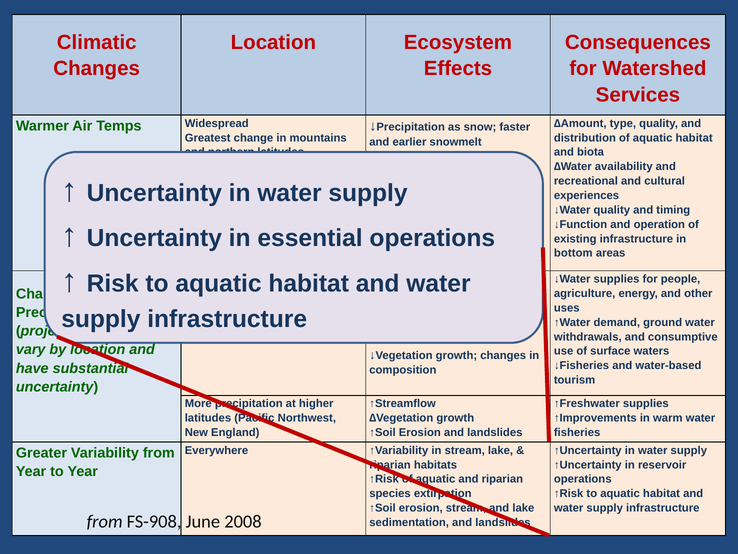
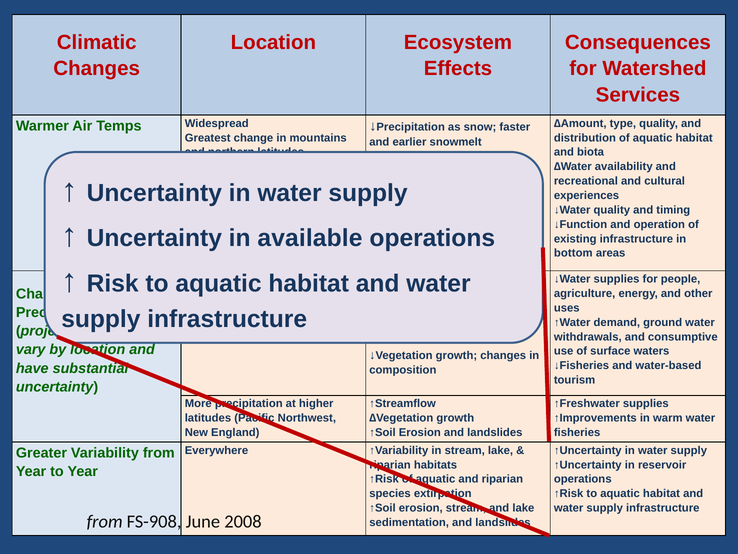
essential: essential -> available (310, 238)
